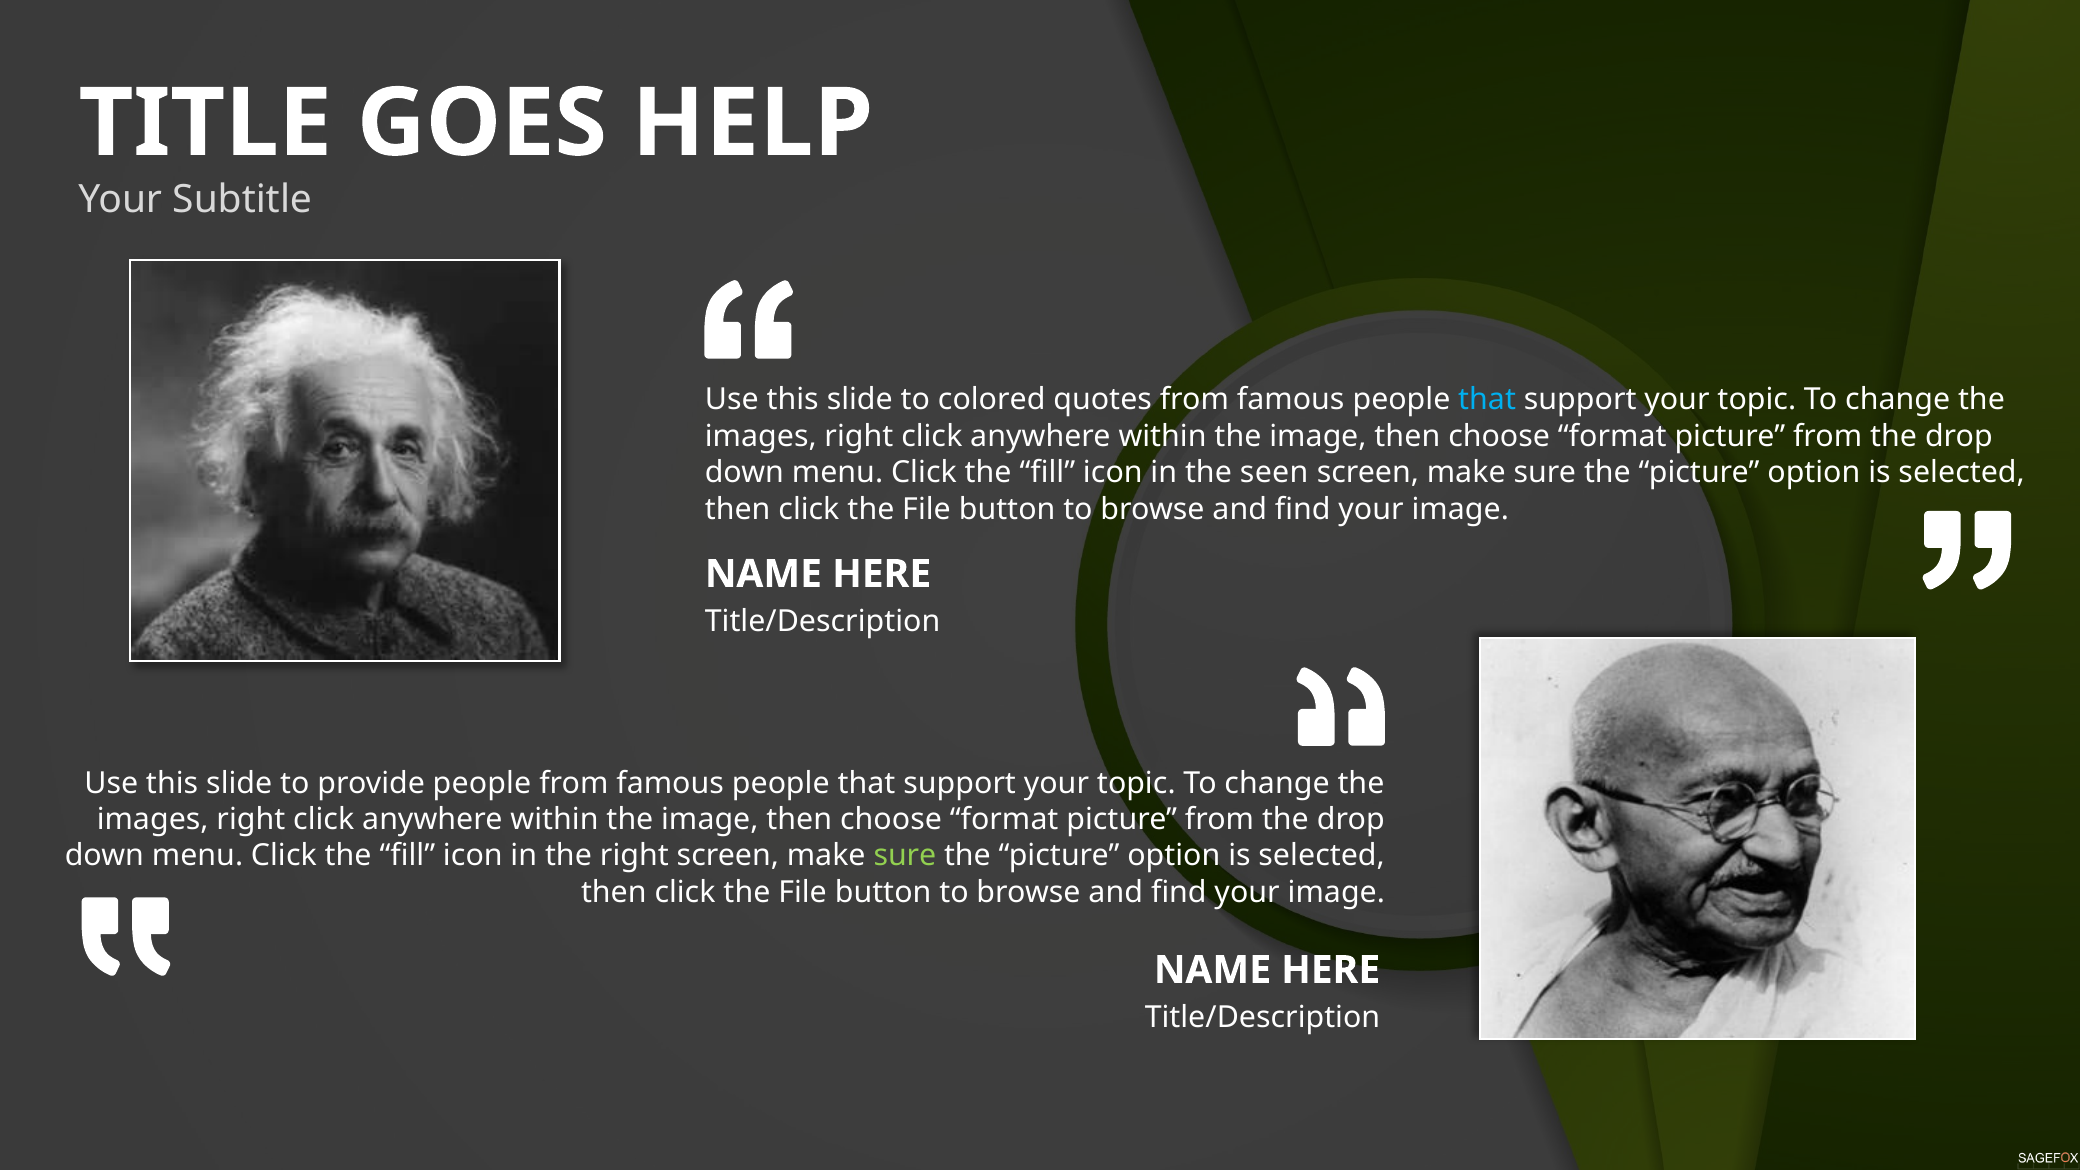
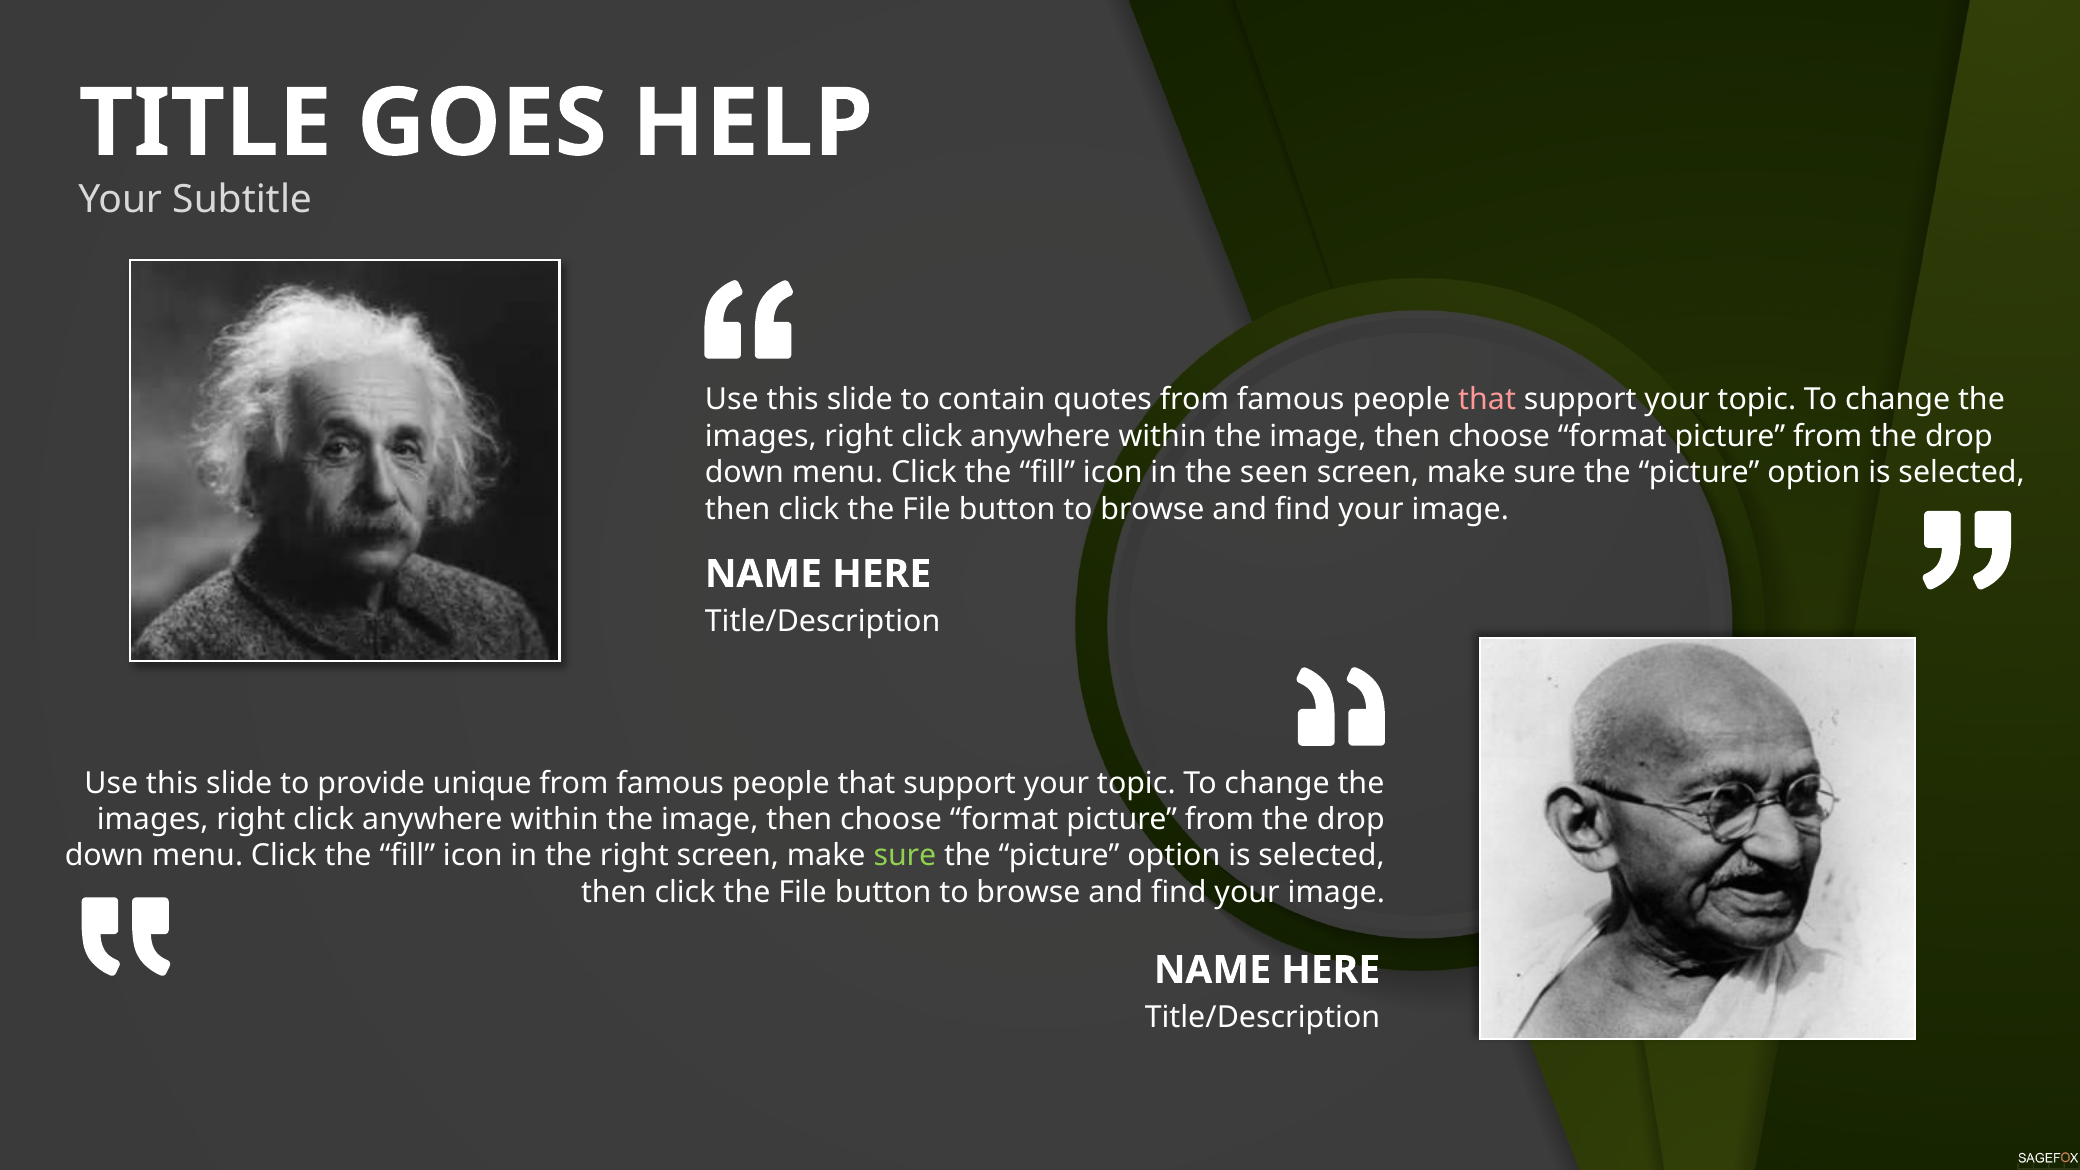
colored: colored -> contain (992, 400)
that colour: light blue -> pink (1487, 400)
provide people: people -> unique (482, 783)
